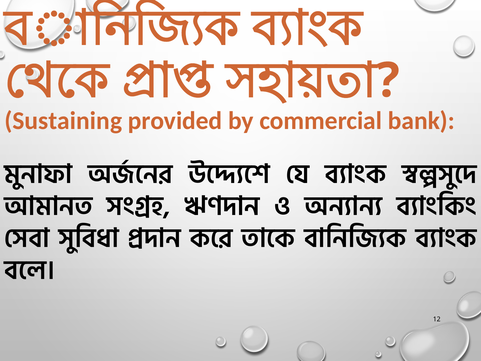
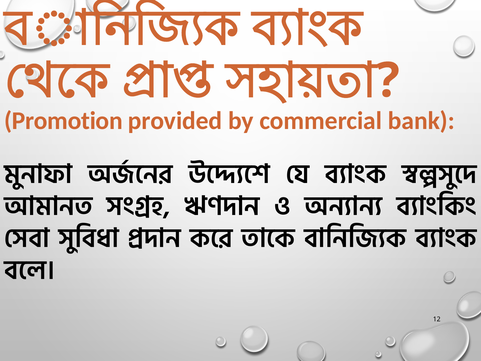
Sustaining: Sustaining -> Promotion (63, 121)
